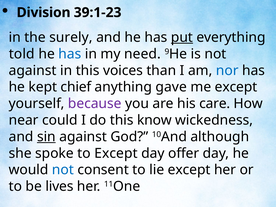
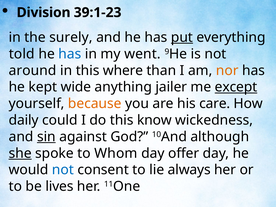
need: need -> went (142, 54)
against: against -> around (33, 70)
voices: voices -> where (123, 70)
nor colour: blue -> orange (227, 70)
chief: chief -> wide (76, 87)
gave: gave -> jailer (171, 87)
except underline: none -> present (236, 87)
because colour: purple -> orange (95, 104)
near: near -> daily (24, 120)
she underline: none -> present (20, 153)
to Except: Except -> Whom (116, 153)
lie except: except -> always (189, 170)
